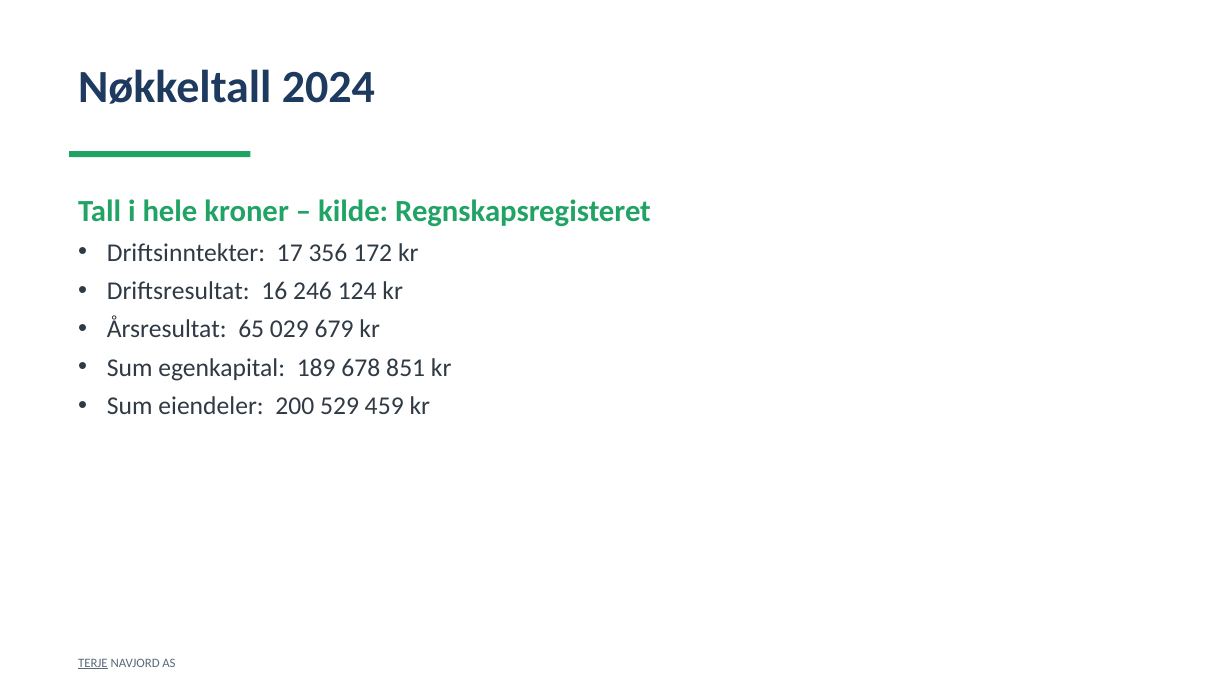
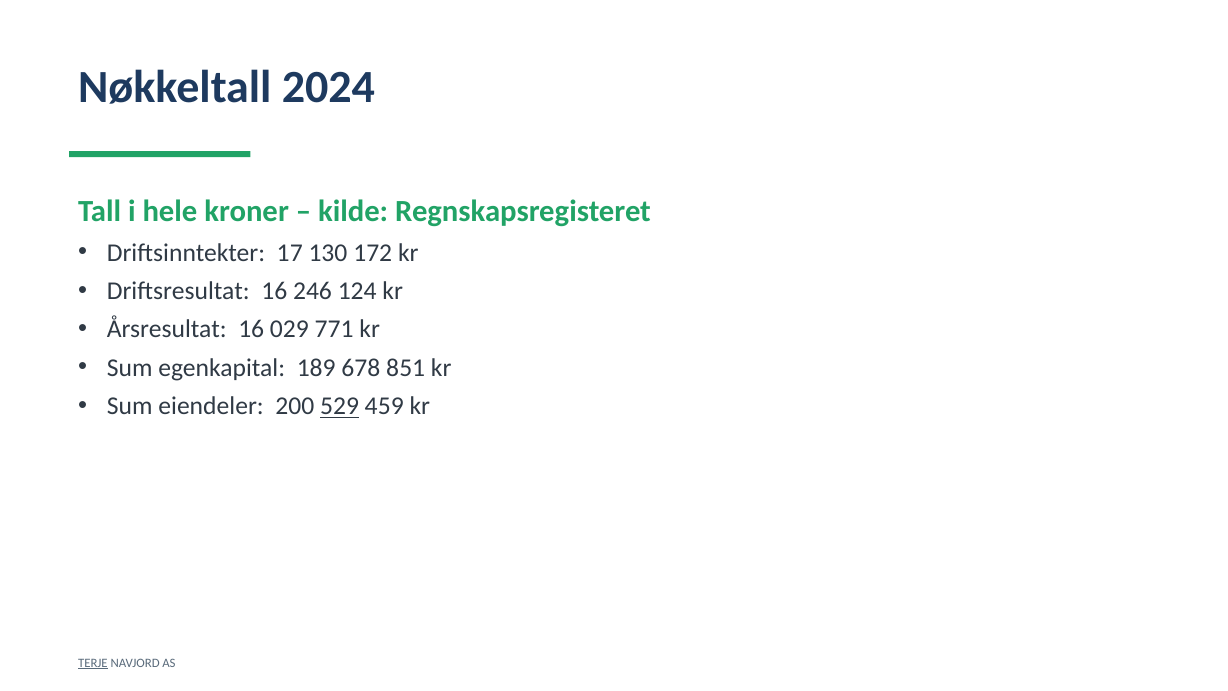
356: 356 -> 130 (328, 253)
Årsresultat 65: 65 -> 16 (251, 329)
679: 679 -> 771 (334, 329)
529 underline: none -> present (340, 406)
